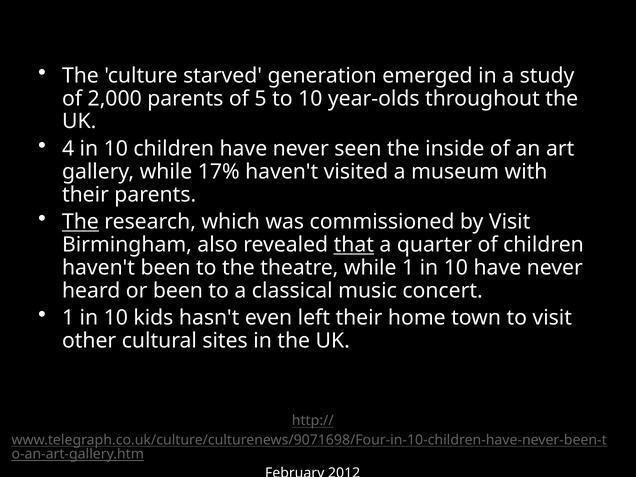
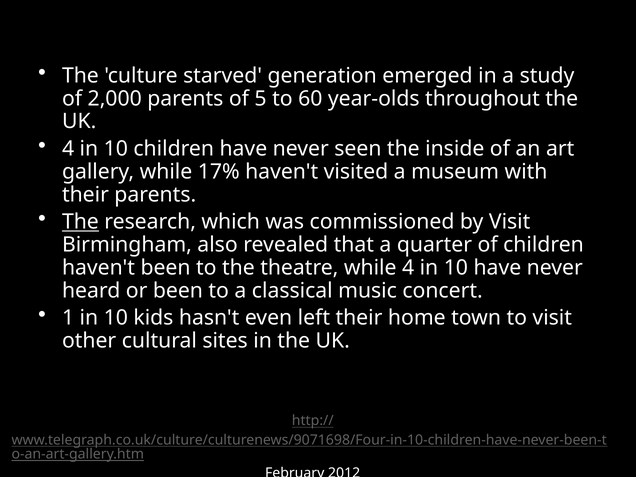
to 10: 10 -> 60 (310, 99)
that underline: present -> none (354, 245)
while 1: 1 -> 4 (408, 268)
